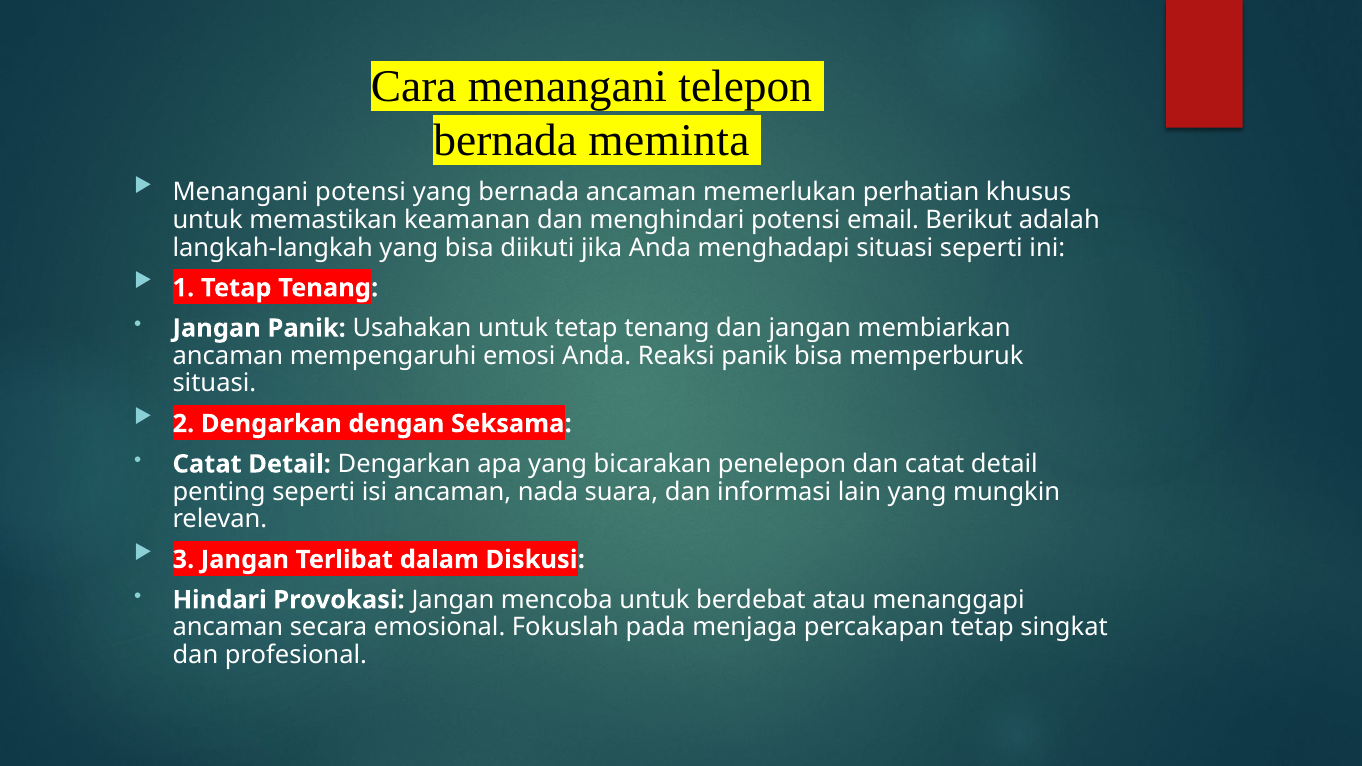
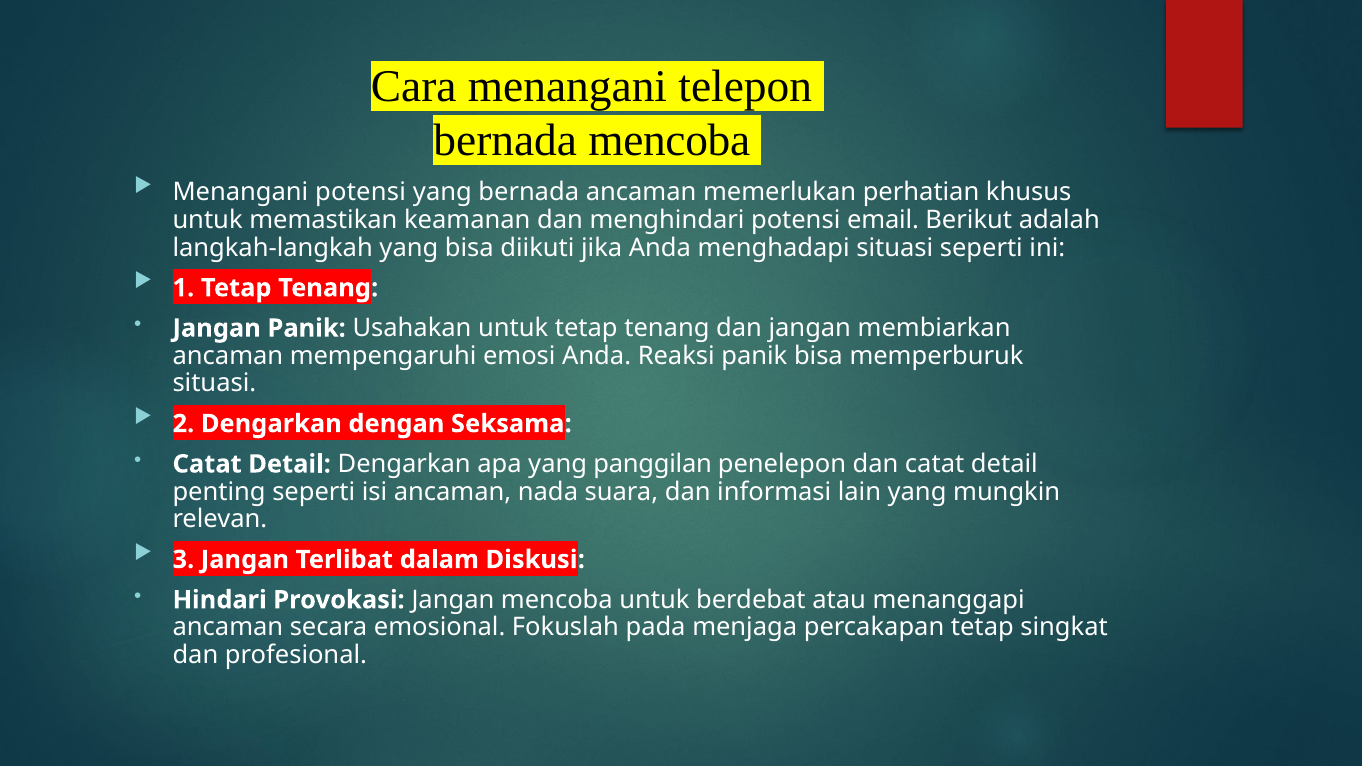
bernada meminta: meminta -> mencoba (669, 141)
bicarakan: bicarakan -> panggilan (653, 464)
